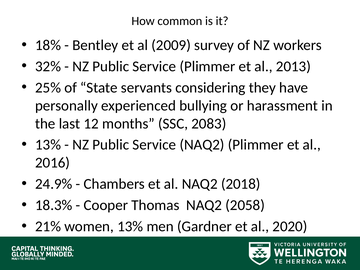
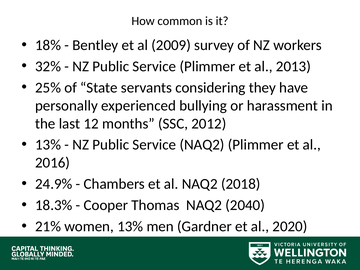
2083: 2083 -> 2012 (209, 124)
2058: 2058 -> 2040 (245, 205)
